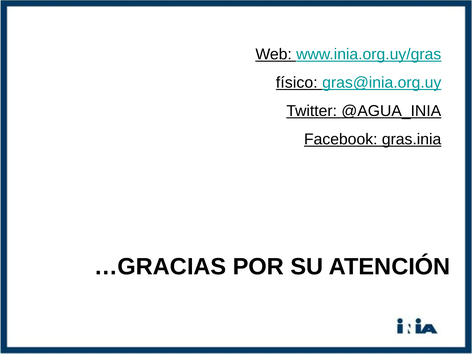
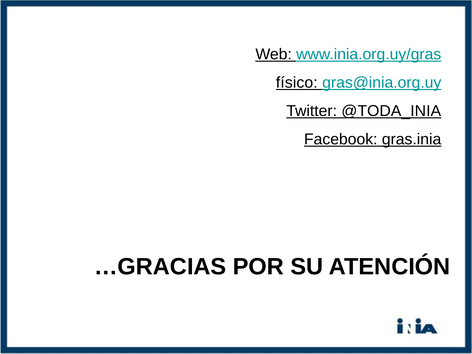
@AGUA_INIA: @AGUA_INIA -> @TODA_INIA (391, 111)
